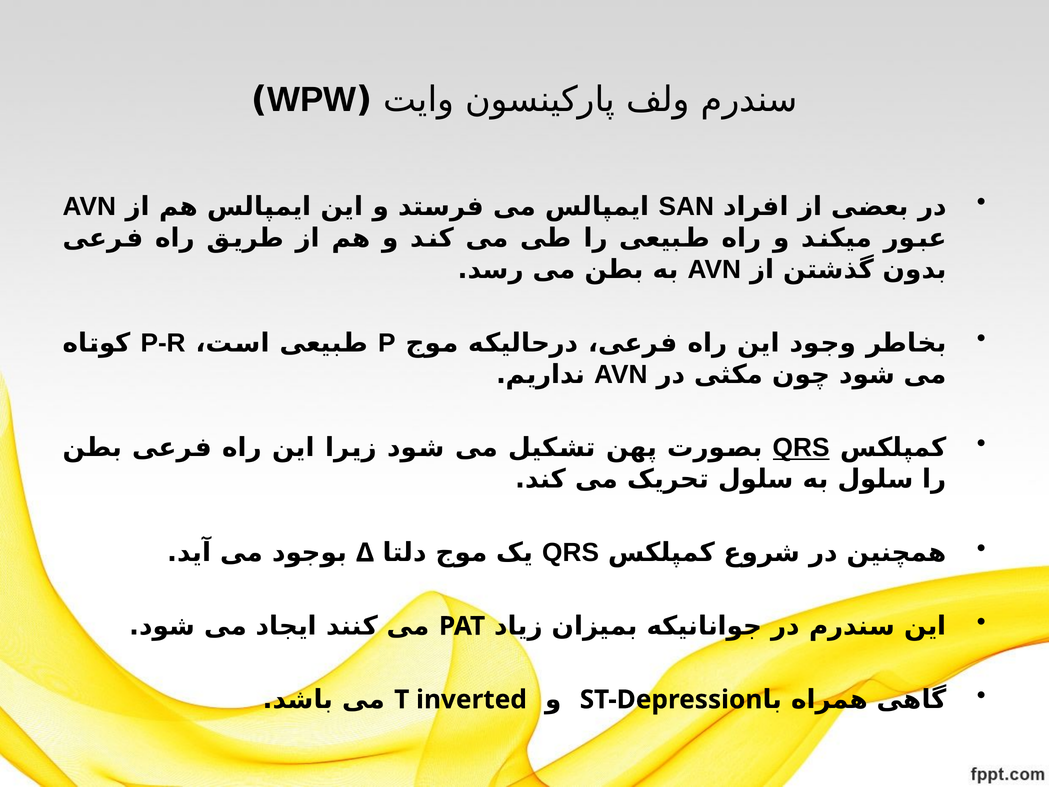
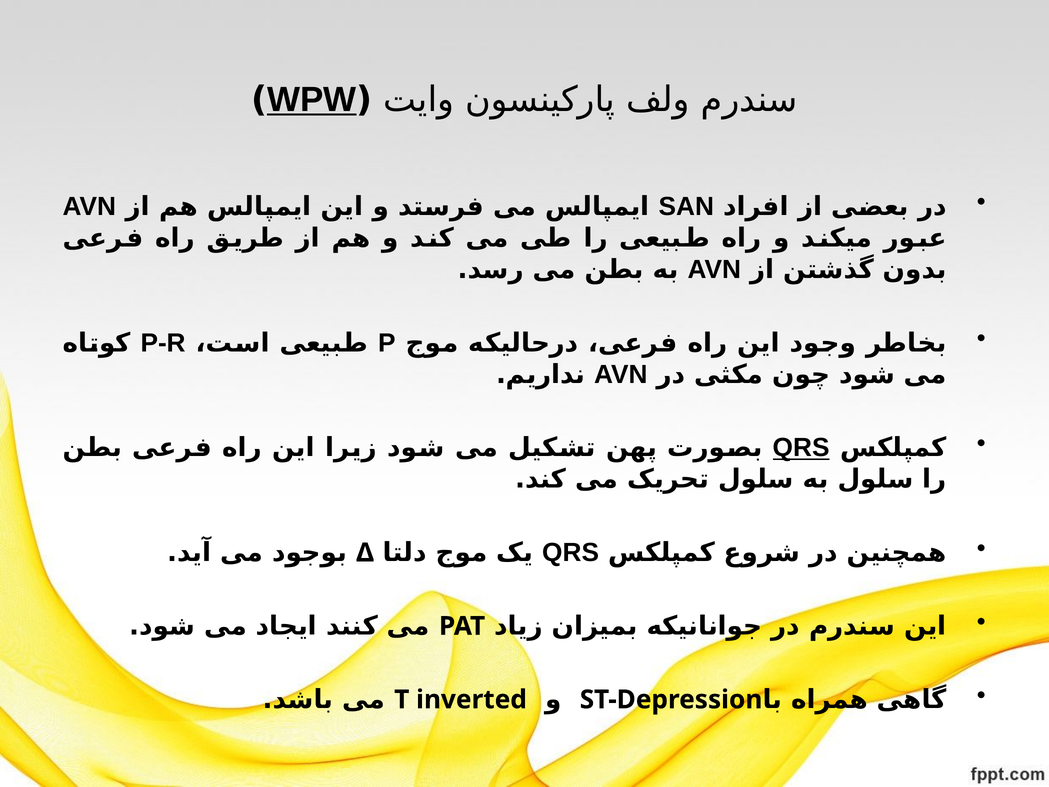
WPW underline: none -> present (312, 100)
